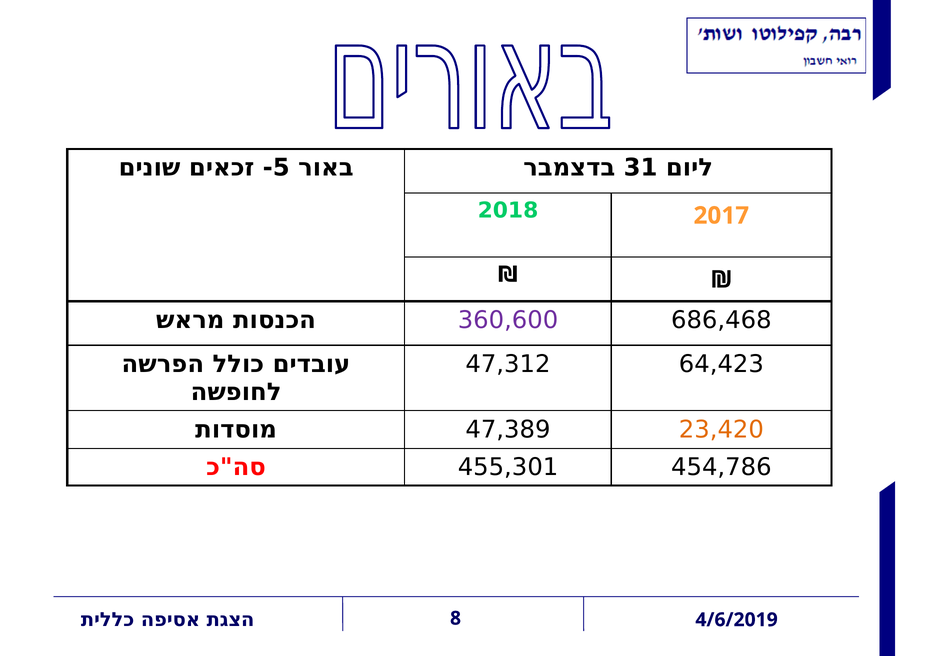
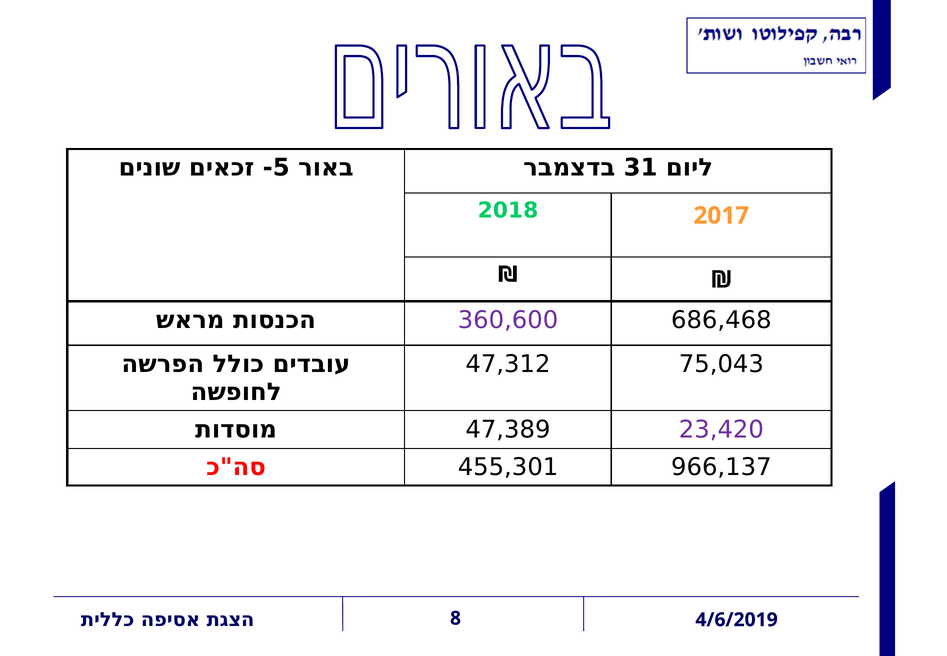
64,423: 64,423 -> 75,043 (721, 364)
23,420 colour: orange -> purple (721, 429)
454,786: 454,786 -> 966,137 (721, 467)
